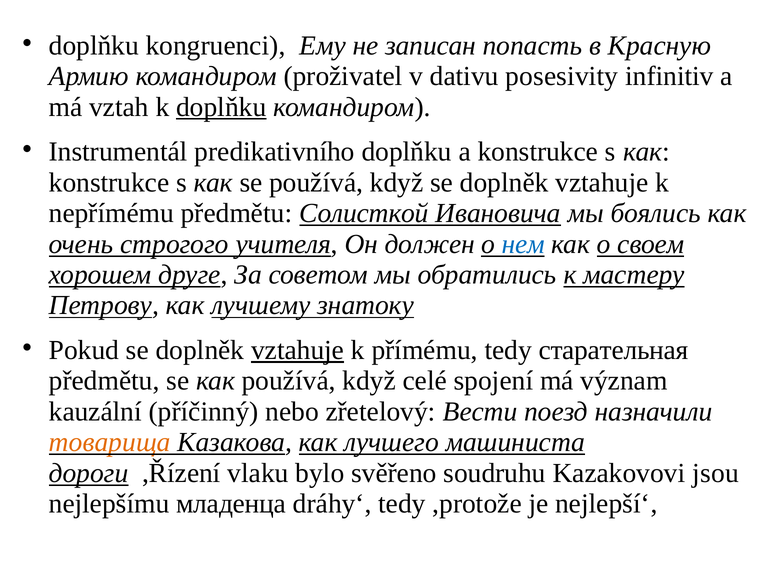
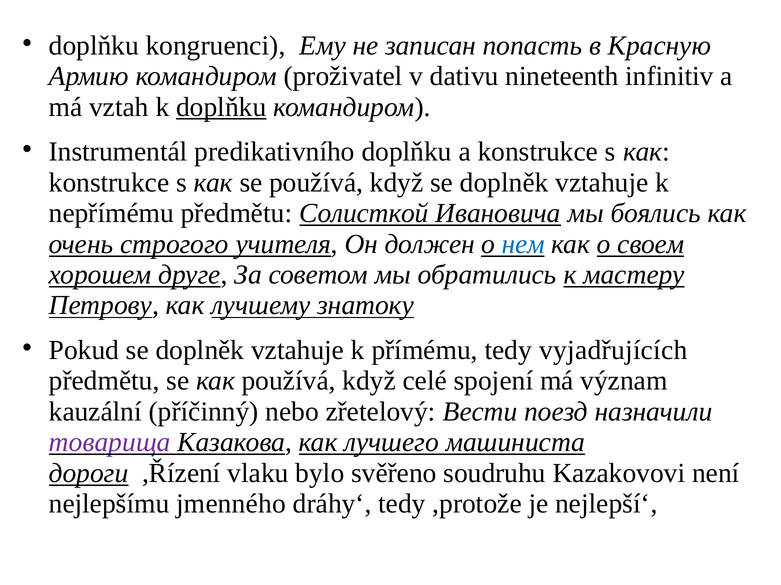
posesivity: posesivity -> nineteenth (562, 76)
vztahuje underline: present -> none (298, 351)
старательная: старательная -> vyjadřujících (613, 351)
товарища colour: orange -> purple (110, 443)
jsou: jsou -> není (716, 474)
младенца: младенца -> jmenného (231, 504)
